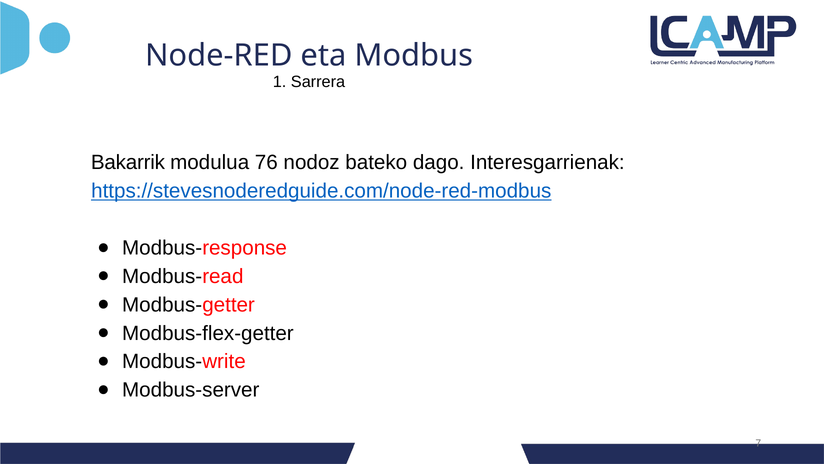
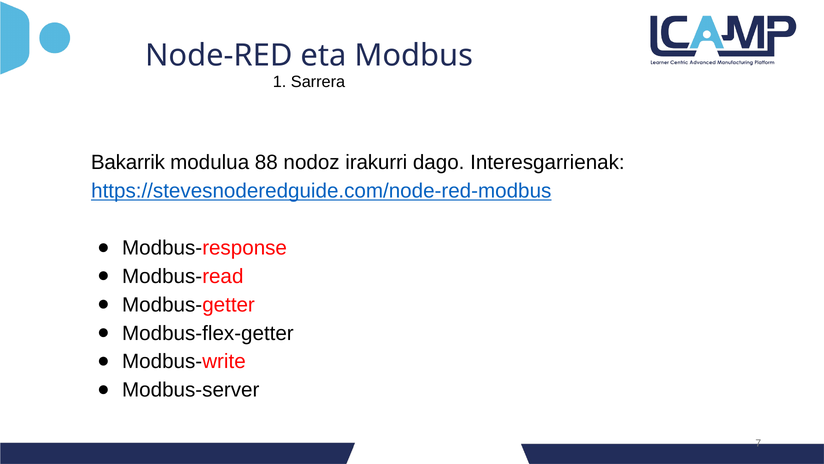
76: 76 -> 88 (266, 162)
bateko: bateko -> irakurri (376, 162)
